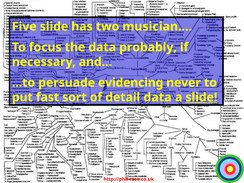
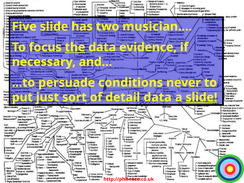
the underline: none -> present (75, 47)
probably: probably -> evidence (148, 47)
evidencing: evidencing -> conditions (131, 83)
fast: fast -> just (47, 97)
